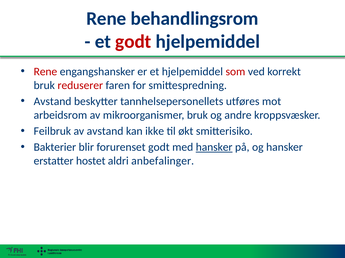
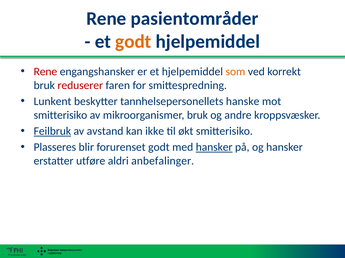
behandlingsrom: behandlingsrom -> pasientområder (195, 19)
godt colour: red -> orange (133, 42)
som colour: red -> orange (235, 72)
Avstand: Avstand -> Lunkent (53, 102)
utføres: utføres -> hanske (243, 102)
arbeidsrom: arbeidsrom -> smitterisiko (60, 115)
Feilbruk underline: none -> present (52, 131)
Bakterier: Bakterier -> Plasseres (55, 148)
hostet: hostet -> utføre (91, 161)
